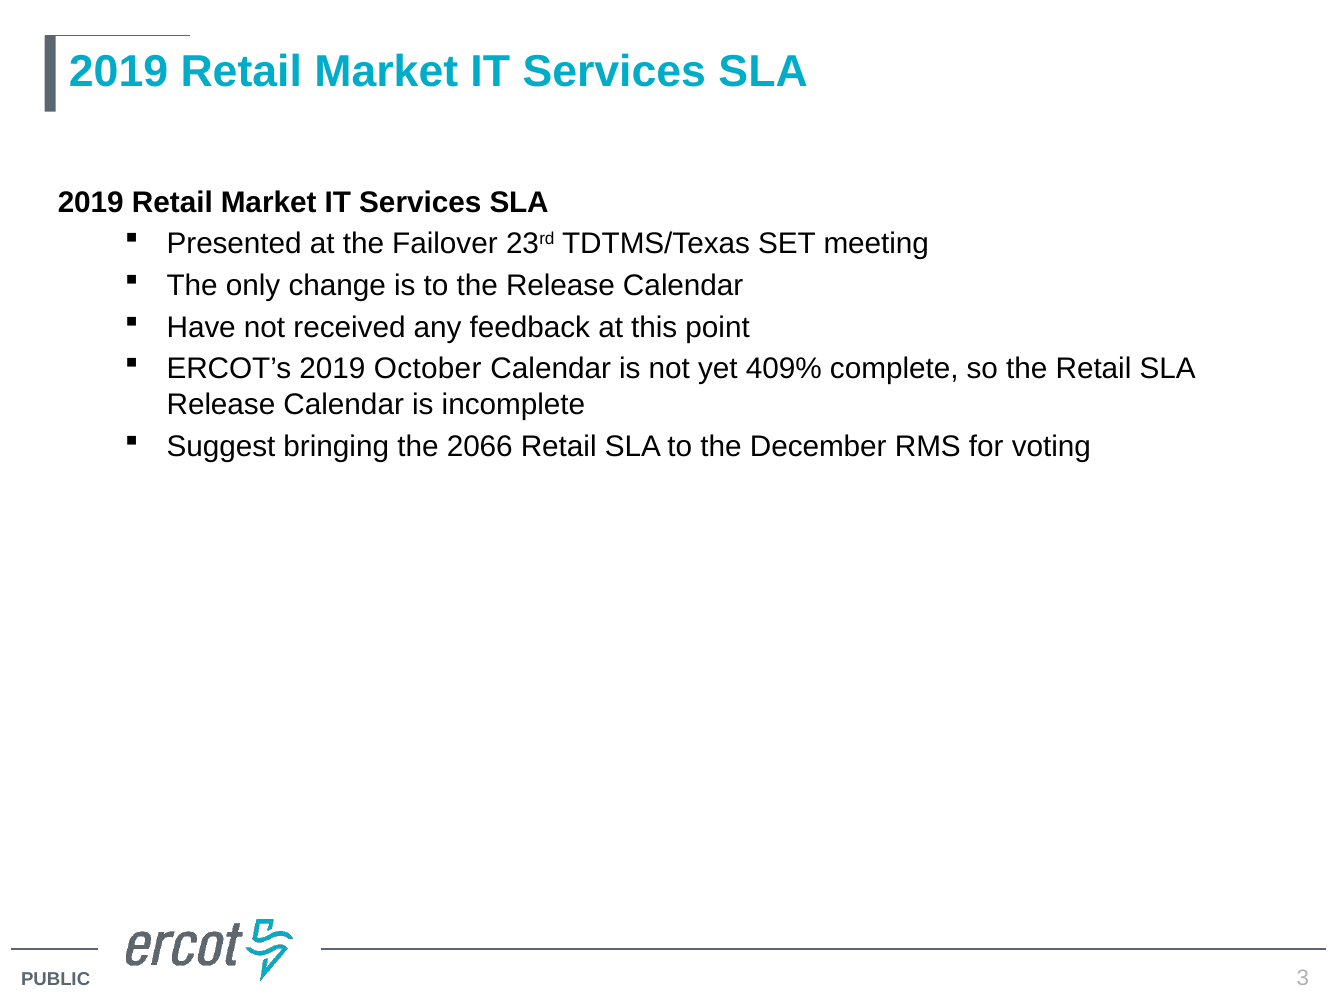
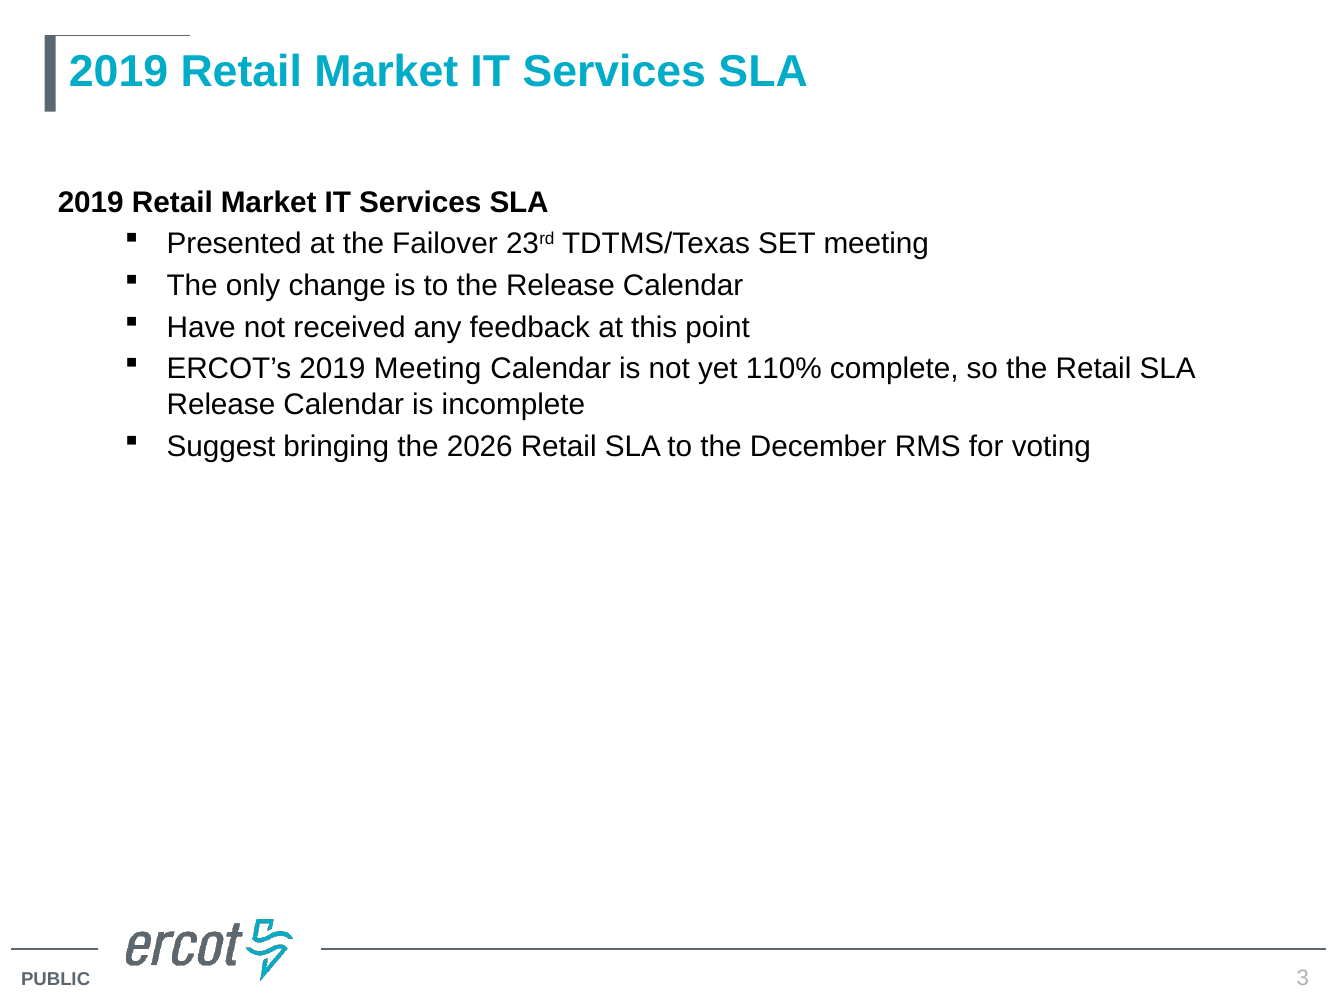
2019 October: October -> Meeting (428, 369)
409%: 409% -> 110% (784, 369)
2066: 2066 -> 2026 (480, 446)
